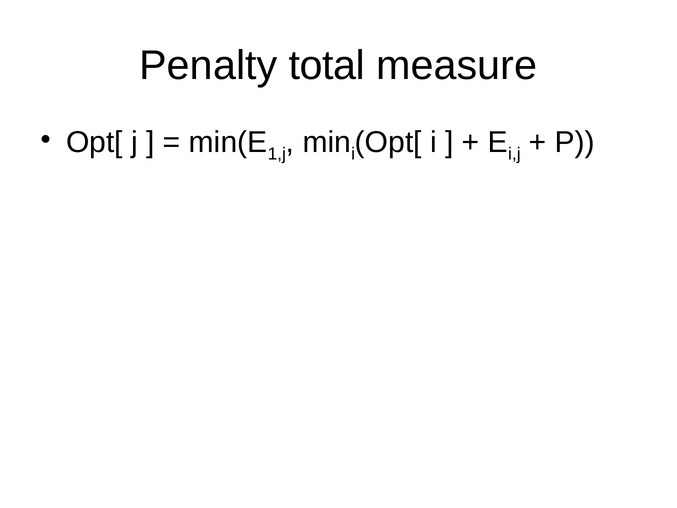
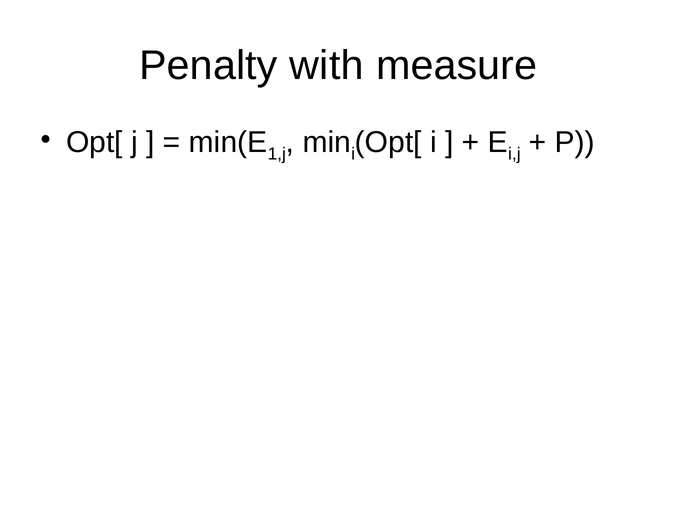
total: total -> with (327, 66)
